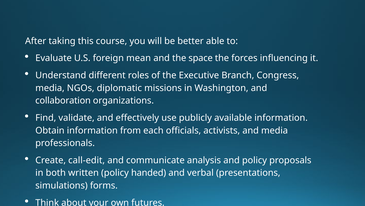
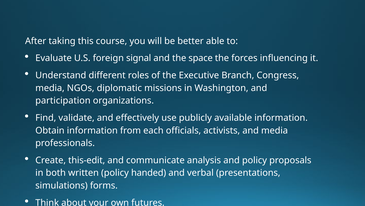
mean: mean -> signal (139, 58)
collaboration: collaboration -> participation (63, 100)
call-edit: call-edit -> this-edit (87, 160)
